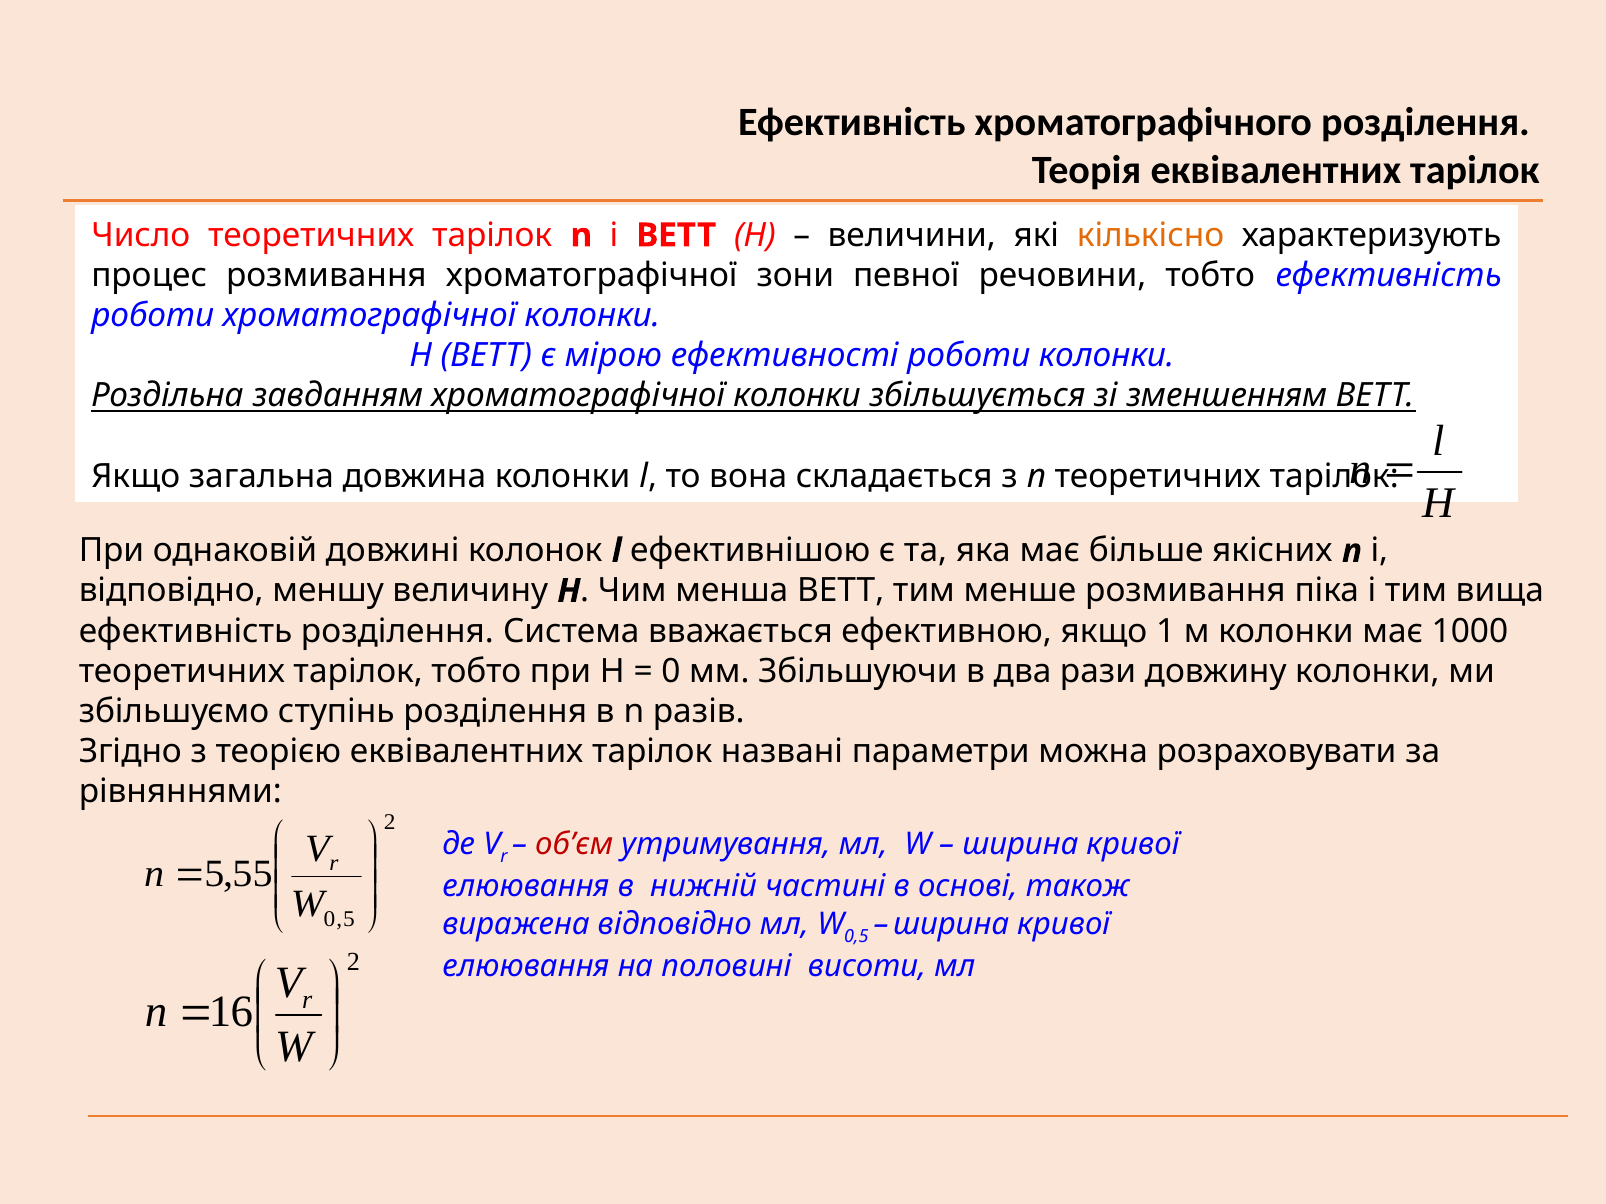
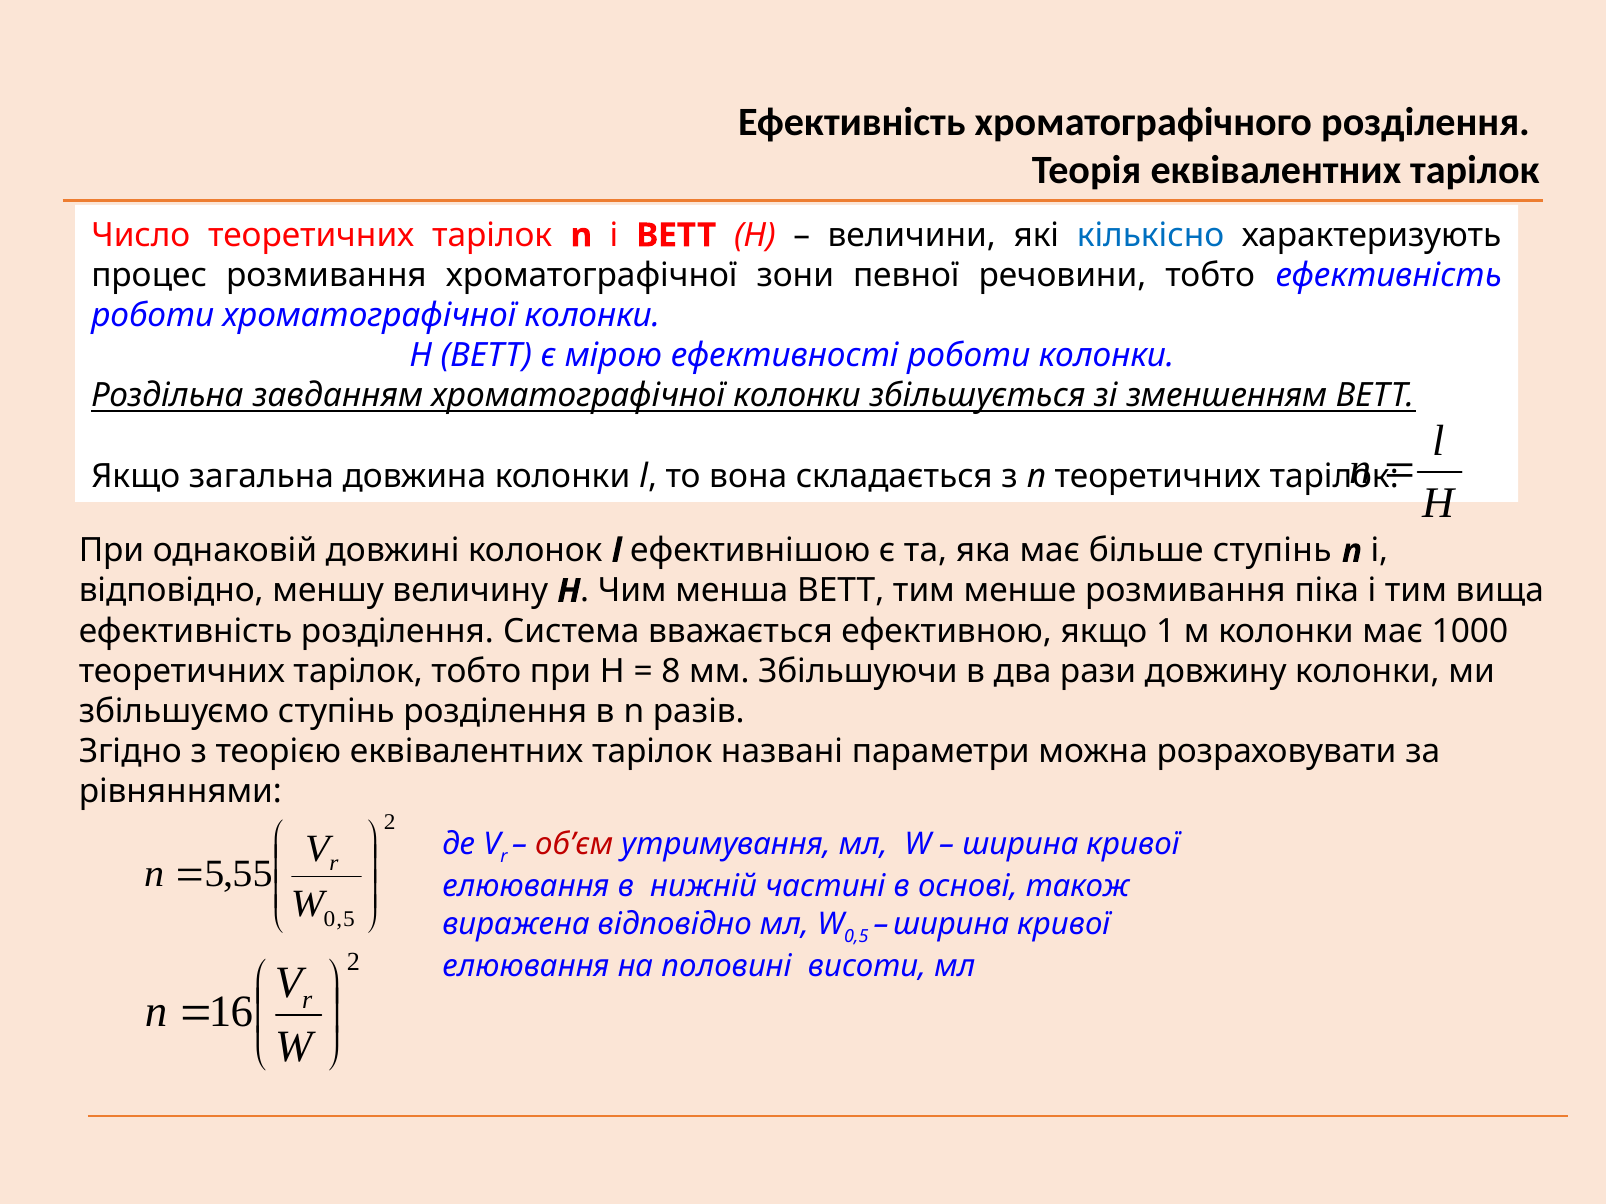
кількісно colour: orange -> blue (1150, 235)
більше якісних: якісних -> ступінь (1272, 551)
0: 0 -> 8 (671, 672)
